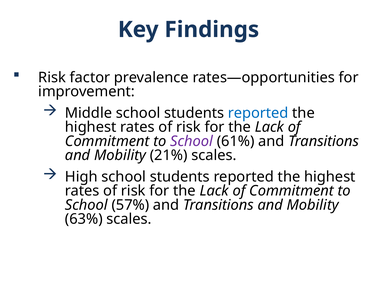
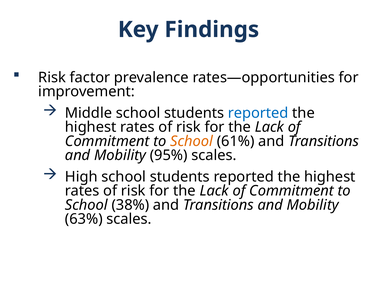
School colour: purple -> orange (192, 141)
21%: 21% -> 95% (169, 155)
57%: 57% -> 38% (130, 205)
